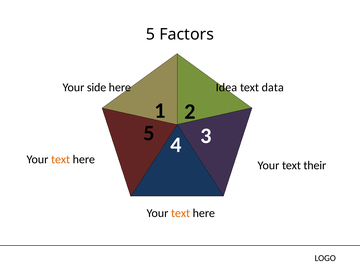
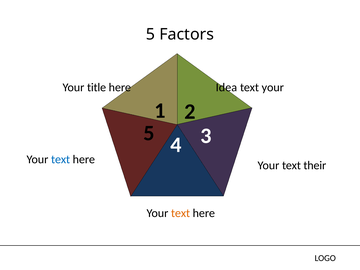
side: side -> title (97, 87)
text data: data -> your (273, 87)
text colour: orange -> blue (61, 159)
